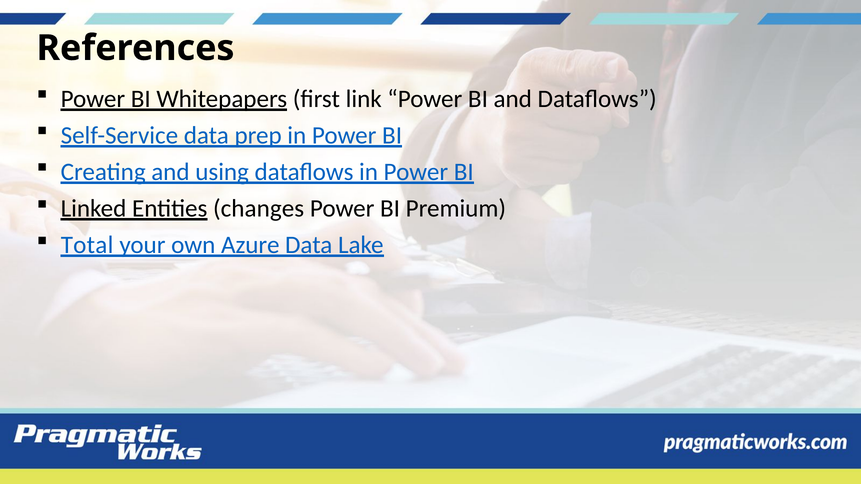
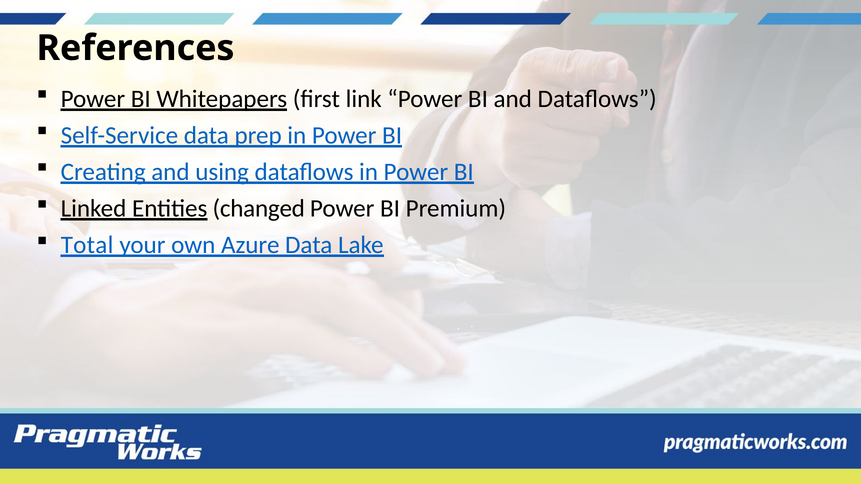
changes: changes -> changed (259, 209)
